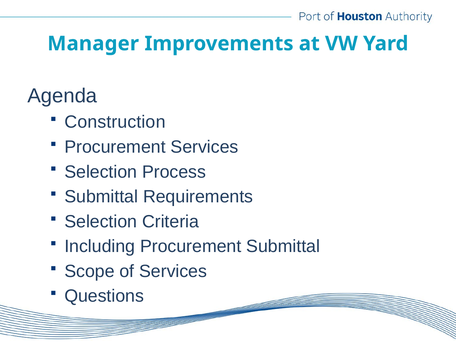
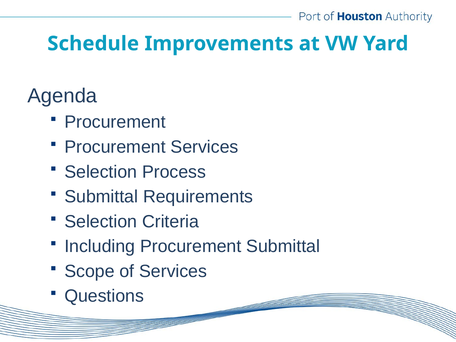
Manager: Manager -> Schedule (93, 44)
Construction: Construction -> Procurement (115, 122)
